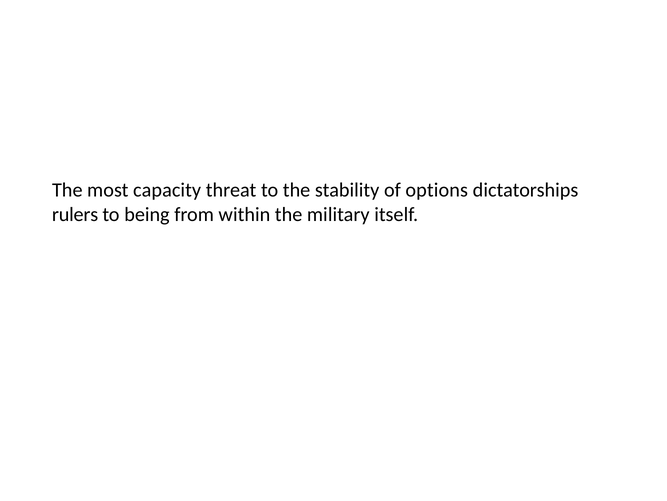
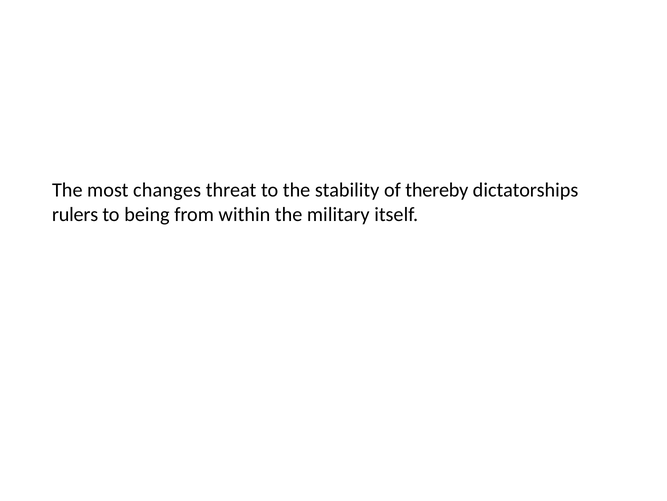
capacity: capacity -> changes (167, 190)
options: options -> thereby (437, 190)
